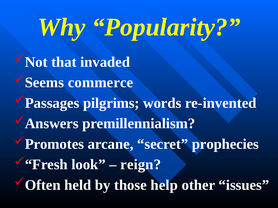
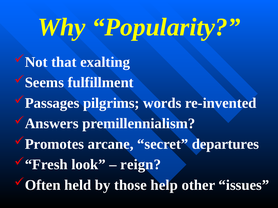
invaded: invaded -> exalting (105, 62)
commerce: commerce -> fulfillment (101, 83)
prophecies: prophecies -> departures (225, 144)
